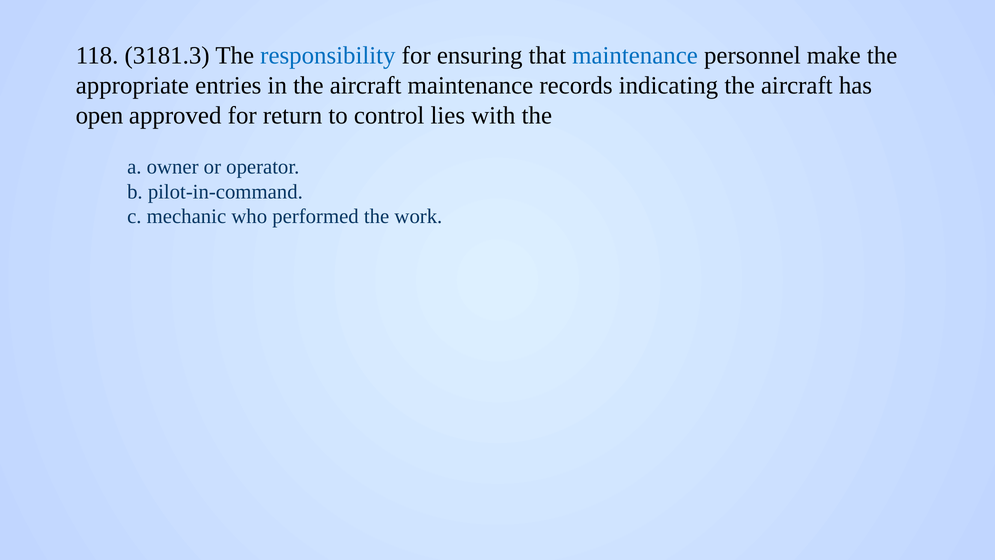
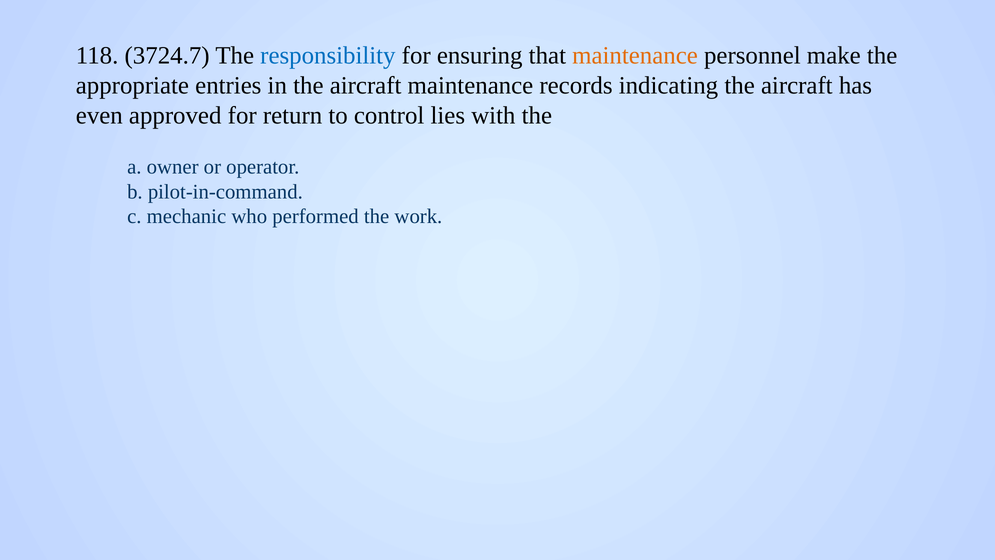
3181.3: 3181.3 -> 3724.7 (167, 56)
maintenance colour: blue -> orange (635, 56)
open: open -> even (99, 115)
